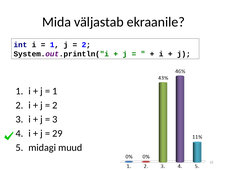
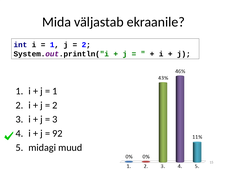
29: 29 -> 92 (57, 134)
